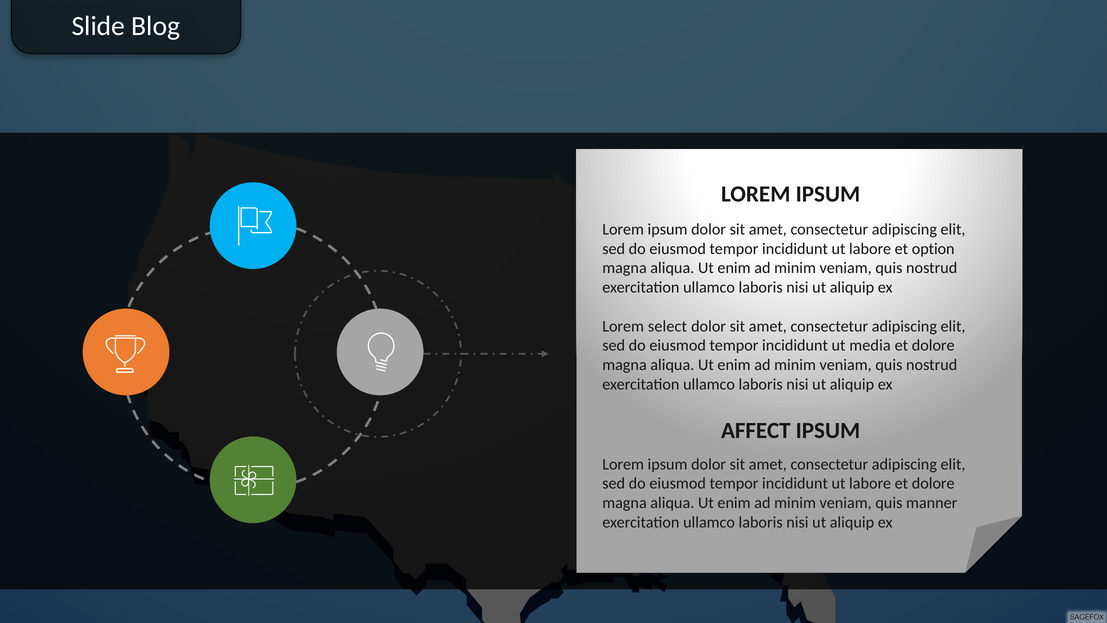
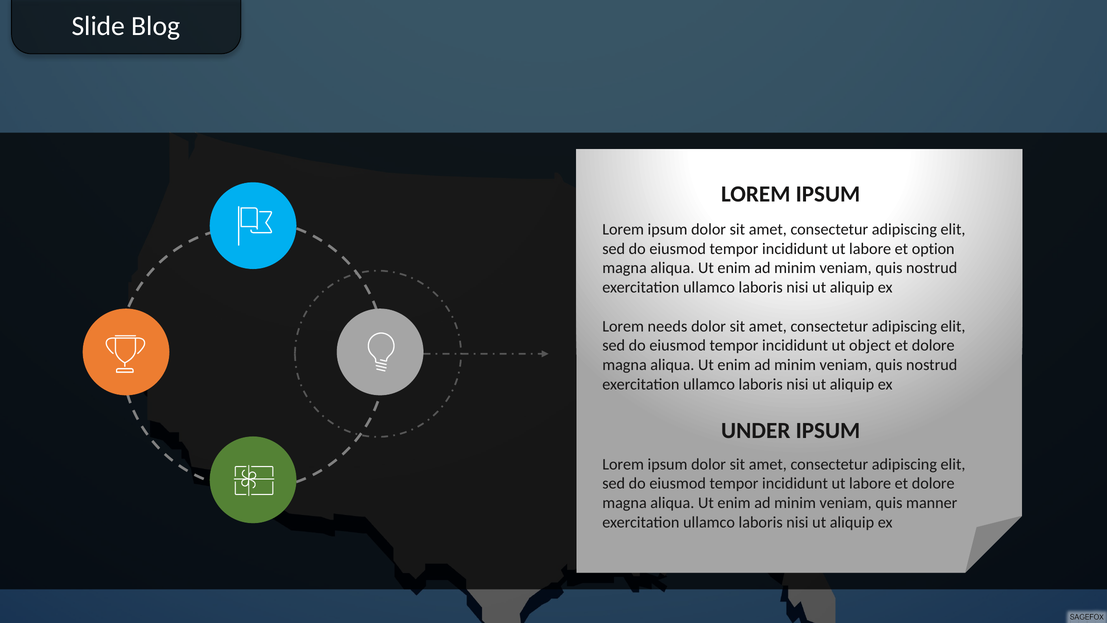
select: select -> needs (667, 326)
media: media -> object (870, 345)
AFFECT: AFFECT -> UNDER (756, 431)
